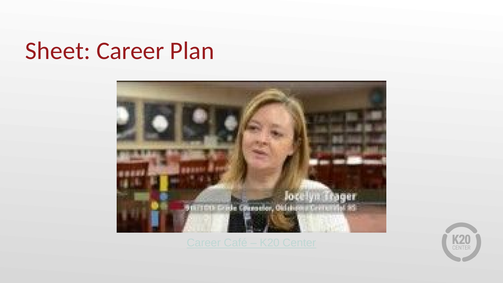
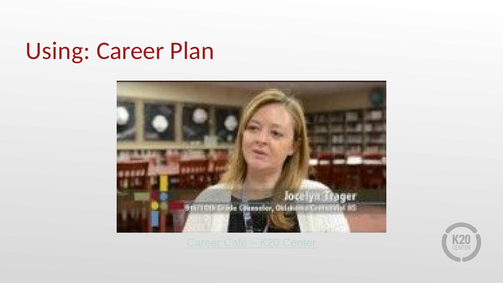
Sheet: Sheet -> Using (58, 51)
